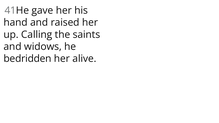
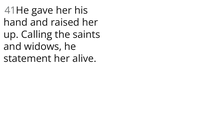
bedridden: bedridden -> statement (27, 59)
